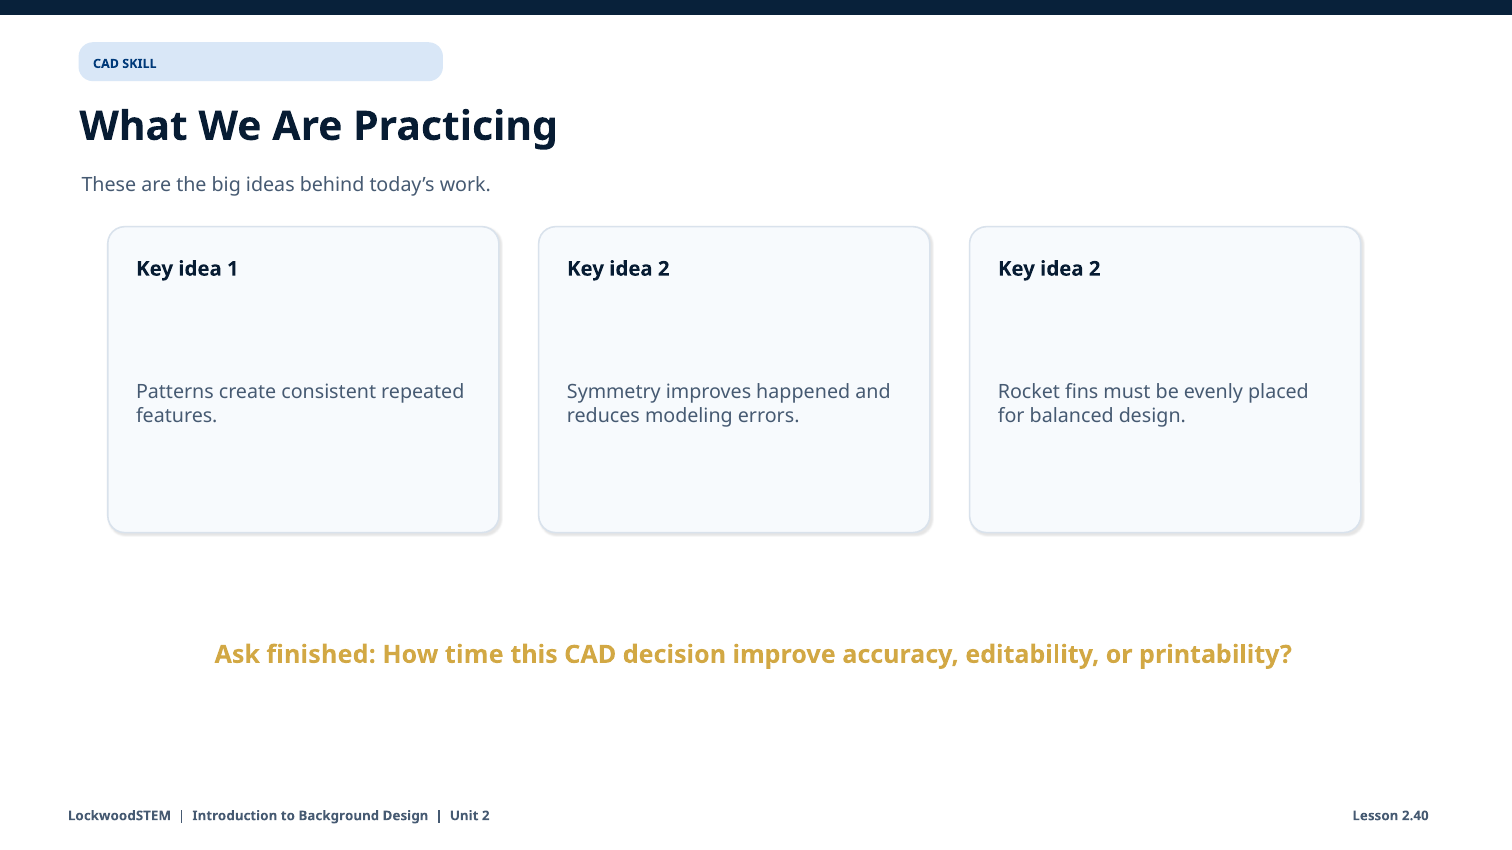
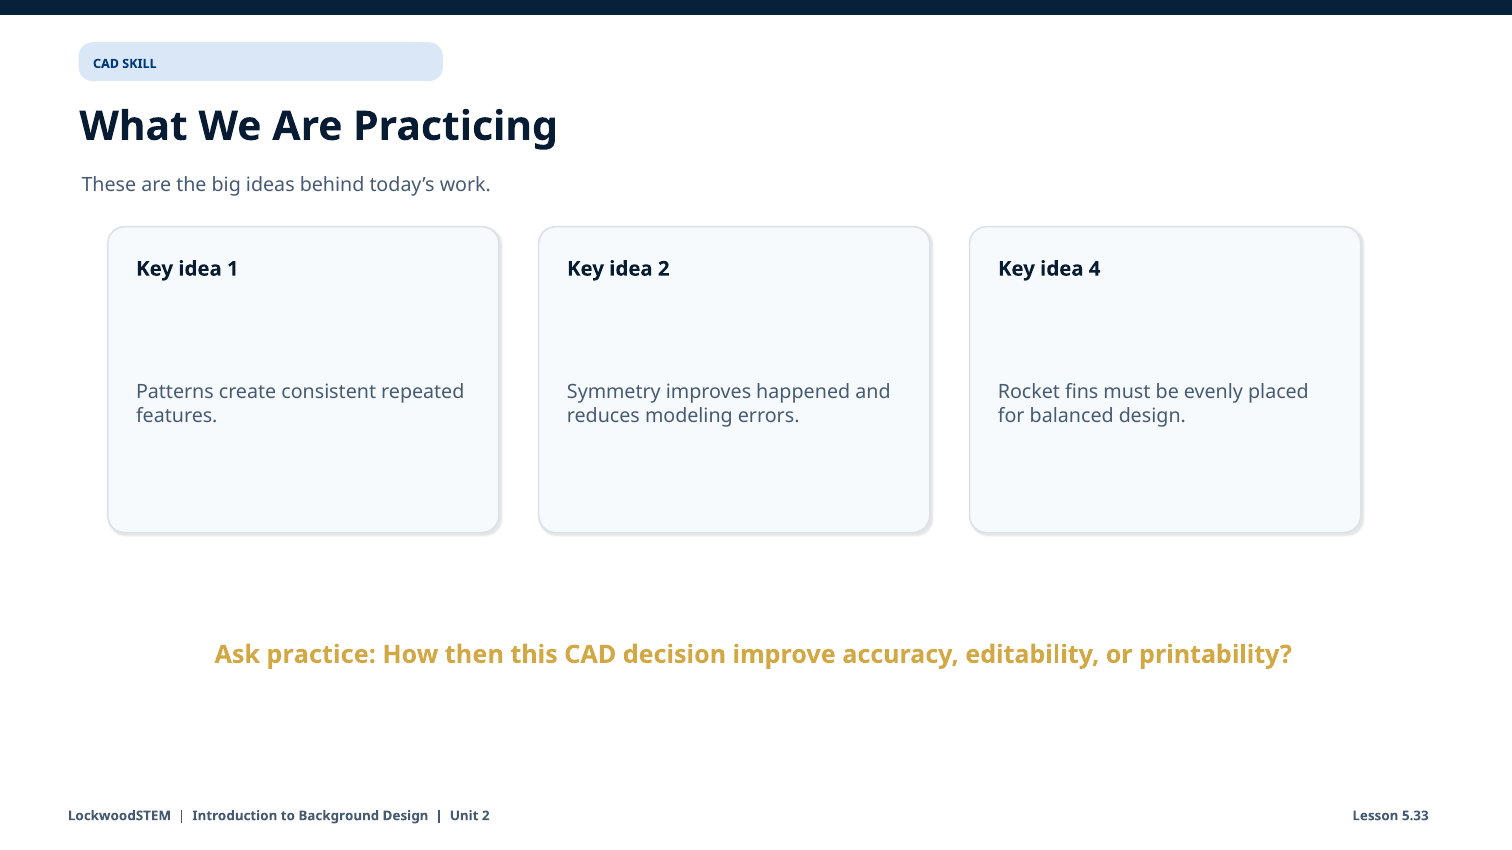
2: 2 -> 4 (1095, 269)
finished: finished -> practice (321, 655)
time: time -> then (474, 655)
2.40: 2.40 -> 5.33 (1415, 816)
